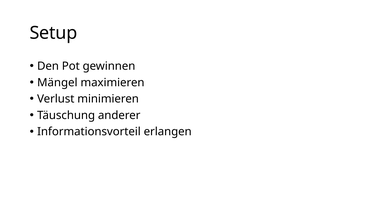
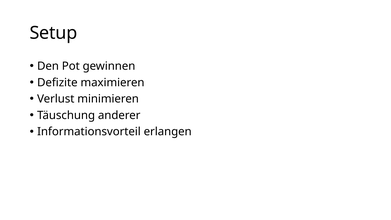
Mängel: Mängel -> Defizite (57, 83)
